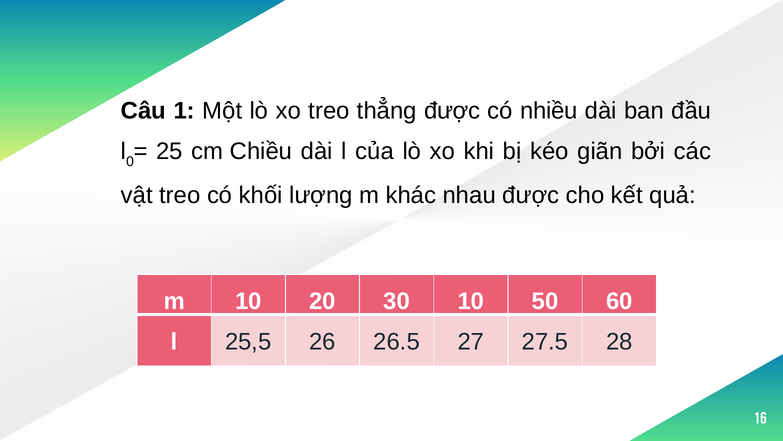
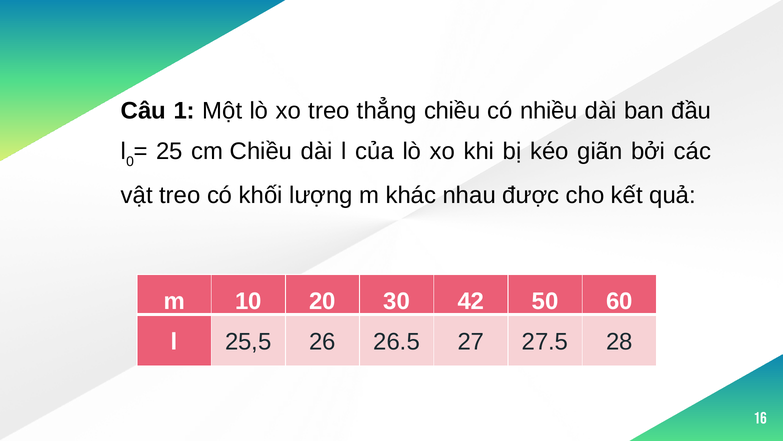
thẳng được: được -> chiều (452, 111)
30 10: 10 -> 42 (471, 301)
